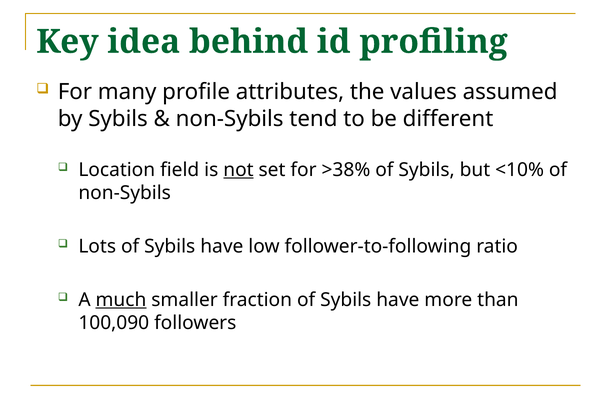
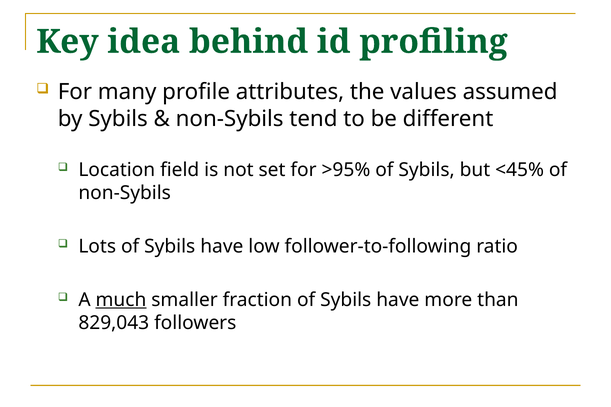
not underline: present -> none (238, 170)
>38%: >38% -> >95% (346, 170)
<10%: <10% -> <45% (520, 170)
100,090: 100,090 -> 829,043 (114, 323)
